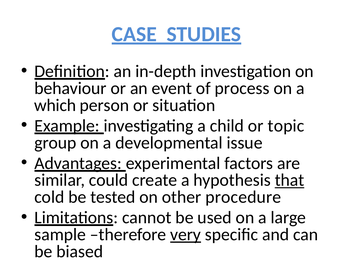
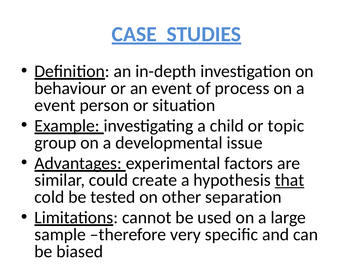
which: which -> event (55, 105)
procedure: procedure -> separation (243, 197)
very underline: present -> none (186, 234)
